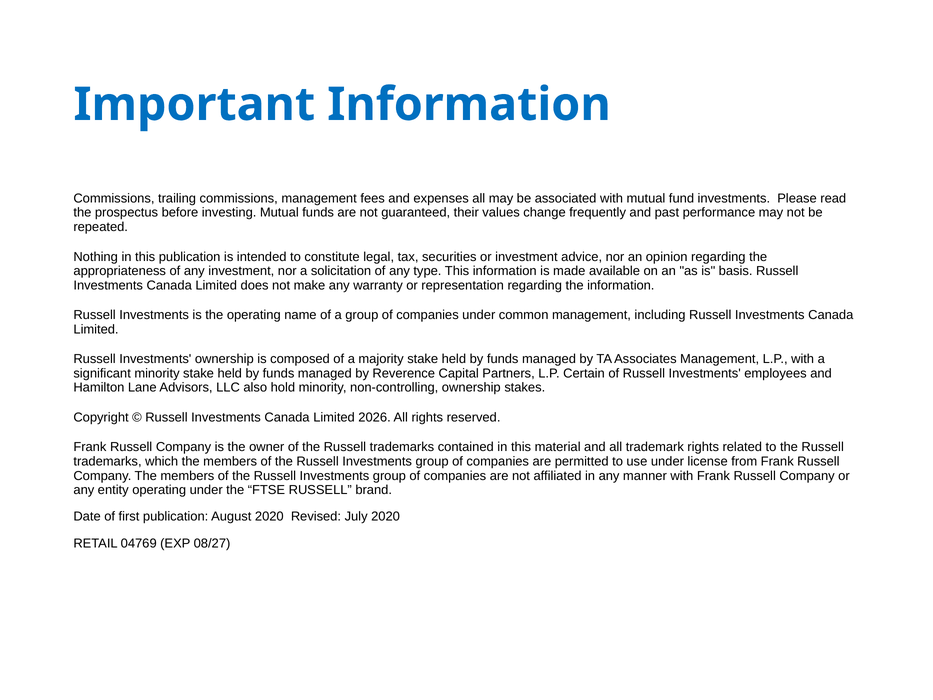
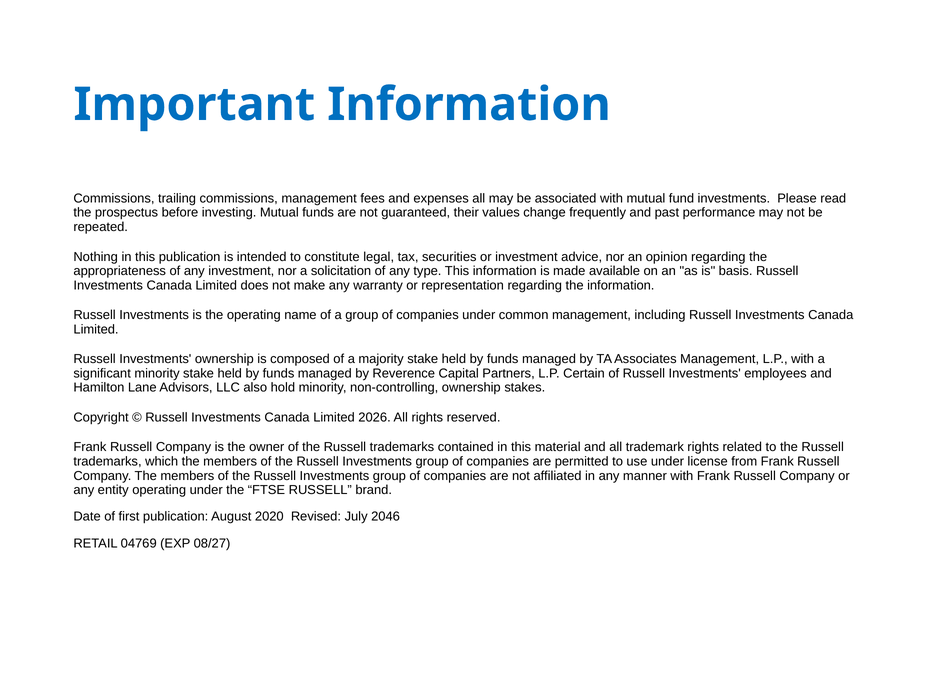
July 2020: 2020 -> 2046 (386, 516)
